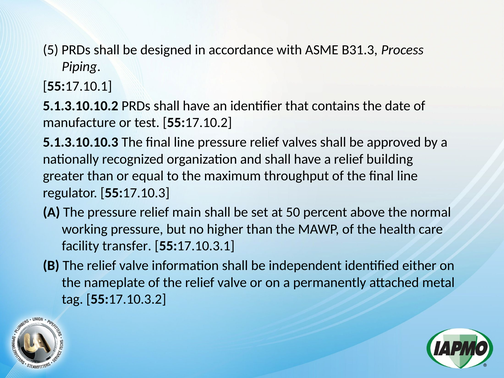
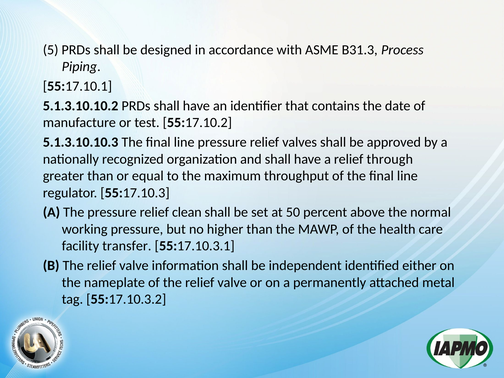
building: building -> through (390, 159)
main: main -> clean (187, 212)
